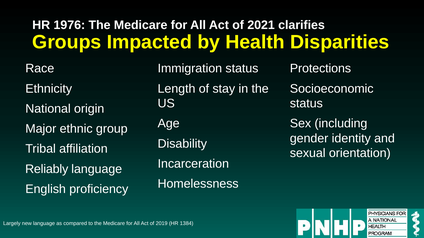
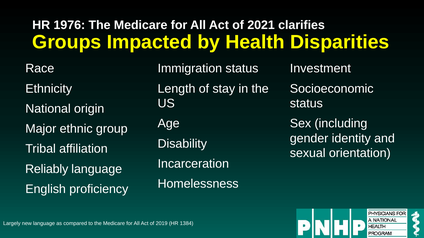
Protections: Protections -> Investment (320, 69)
